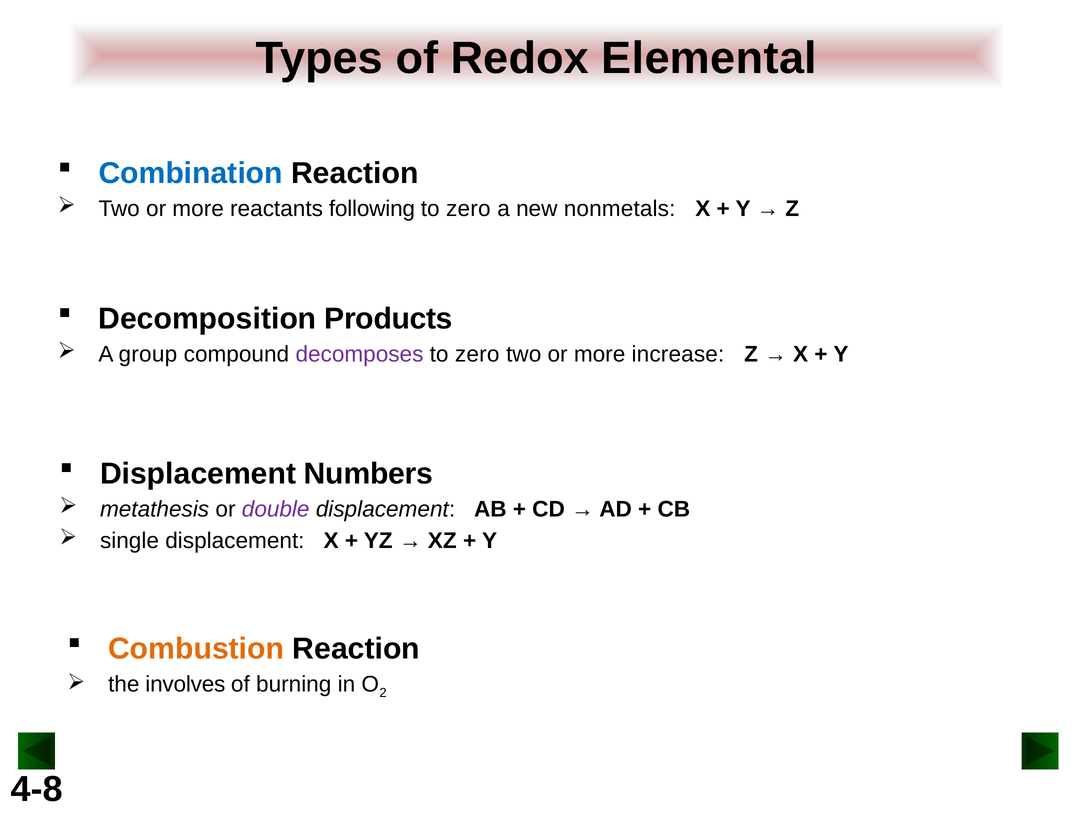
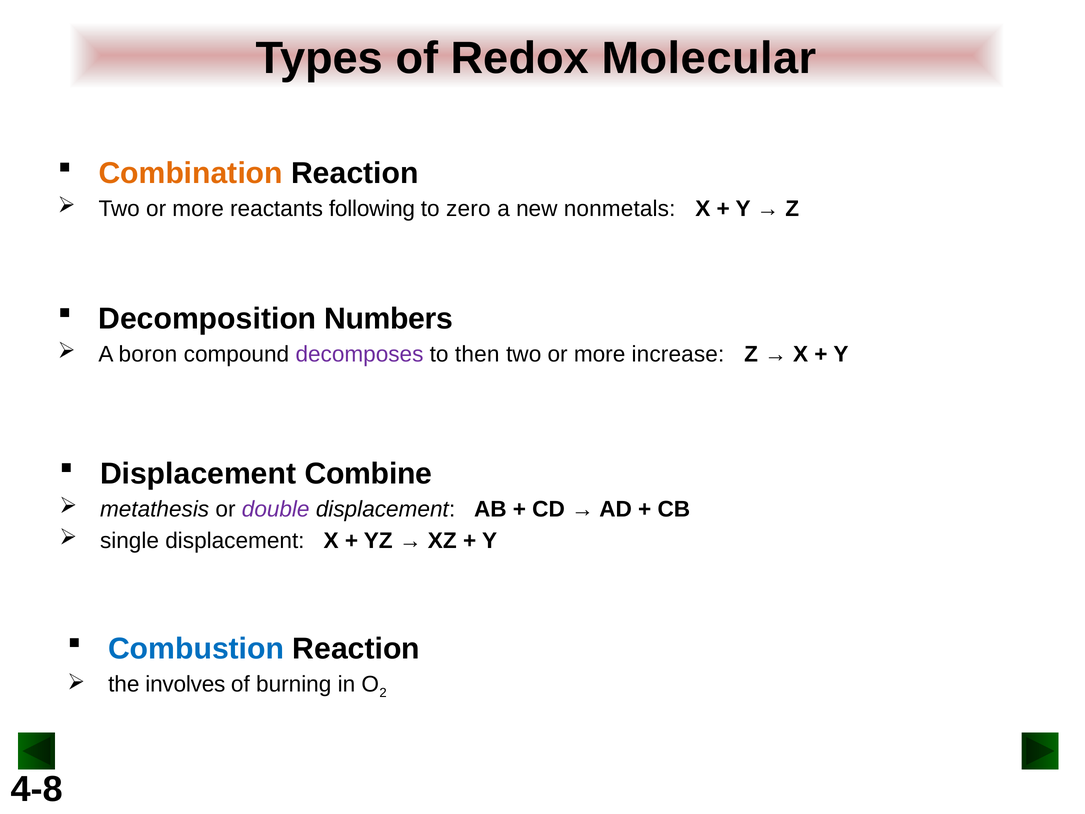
Elemental: Elemental -> Molecular (709, 58)
Combination colour: blue -> orange (191, 173)
Products: Products -> Numbers (388, 319)
group: group -> boron (148, 354)
zero: zero -> then (477, 354)
Numbers: Numbers -> Combine (368, 474)
Combustion colour: orange -> blue (196, 648)
